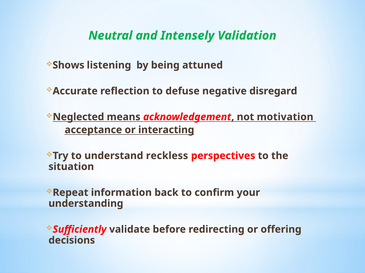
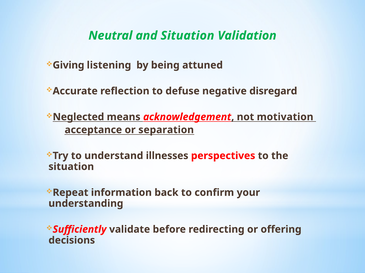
and Intensely: Intensely -> Situation (187, 36)
Shows: Shows -> Giving (68, 65)
interacting: interacting -> separation (166, 130)
reckless: reckless -> illnesses (167, 156)
